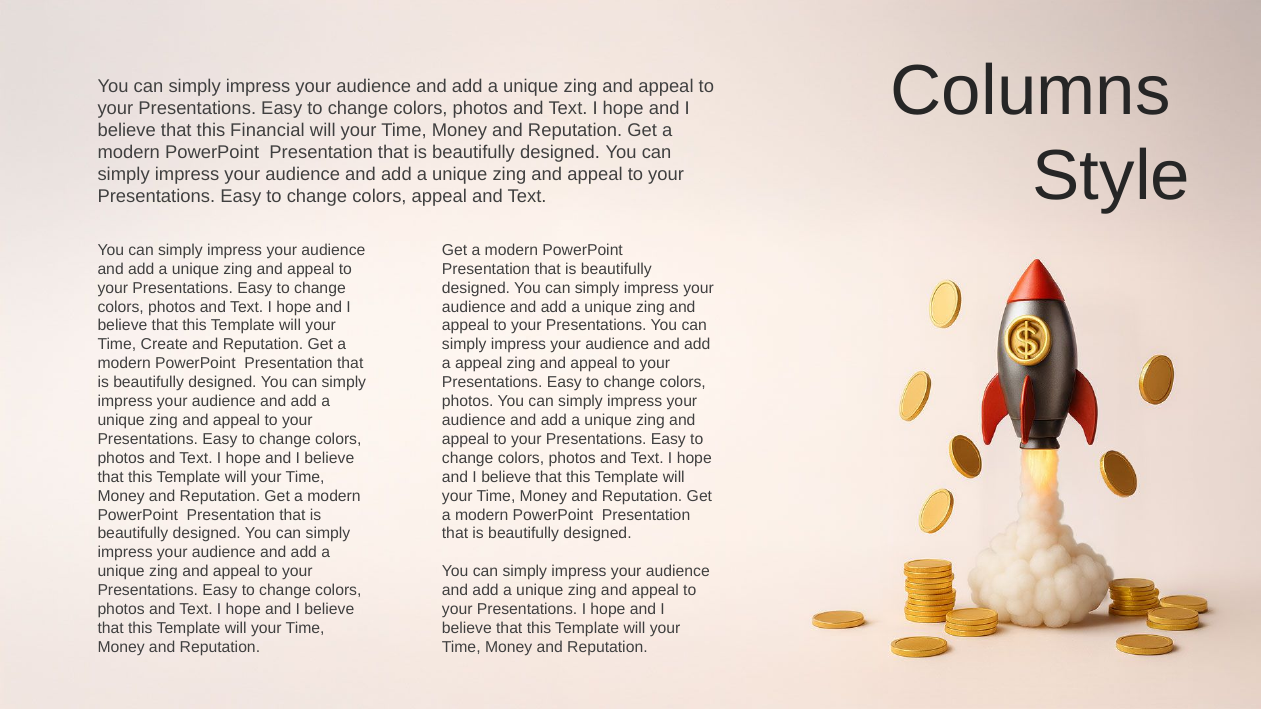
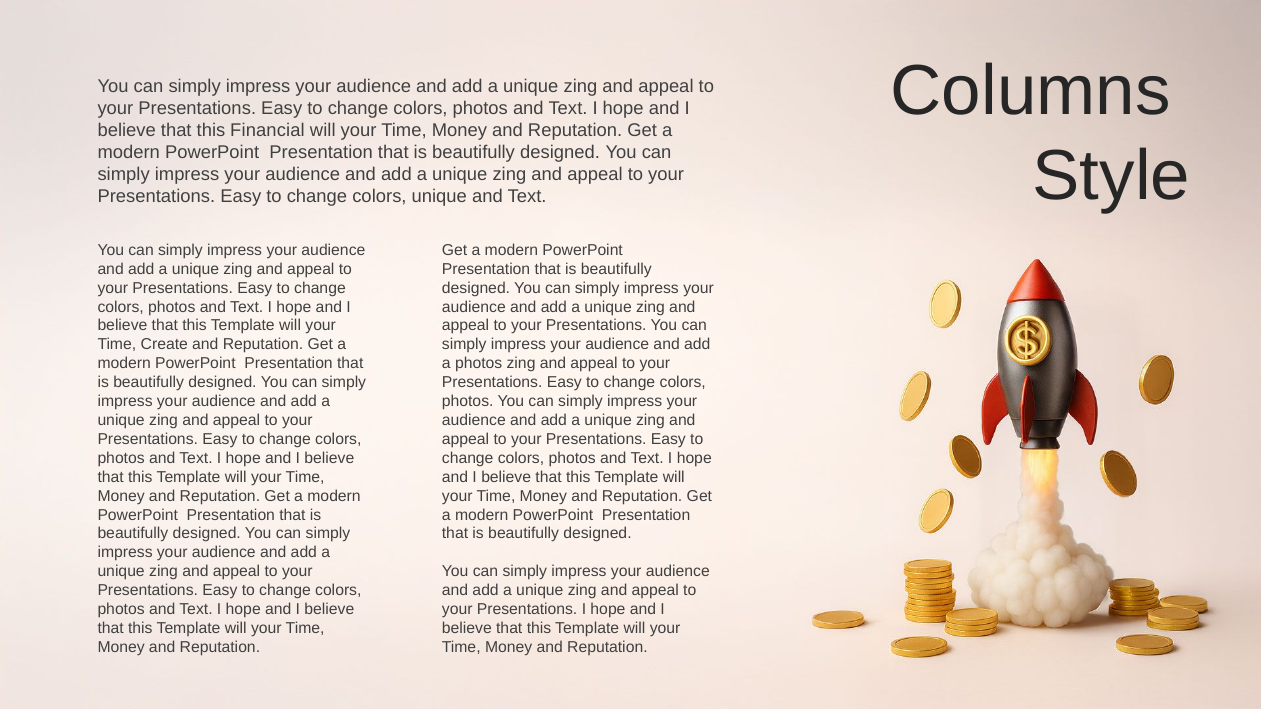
colors appeal: appeal -> unique (439, 197)
a appeal: appeal -> photos (479, 364)
